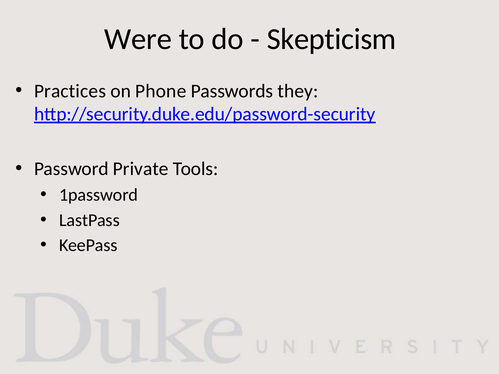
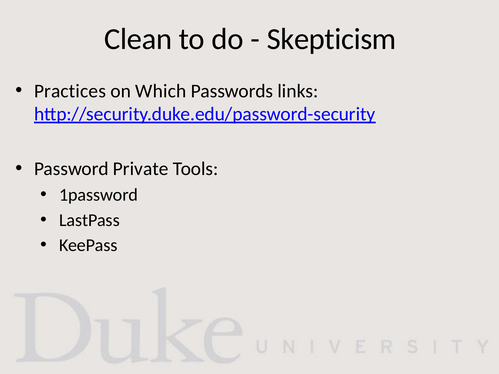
Were: Were -> Clean (138, 39)
Phone: Phone -> Which (161, 91)
they: they -> links (298, 91)
